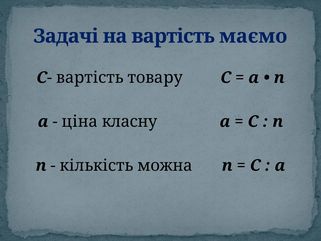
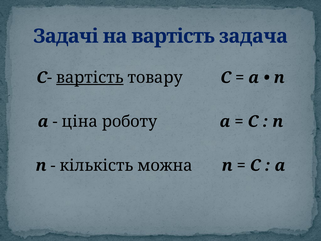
маємо: маємо -> задача (253, 36)
вартість underline: none -> present (90, 78)
класну: класну -> роботу (130, 121)
